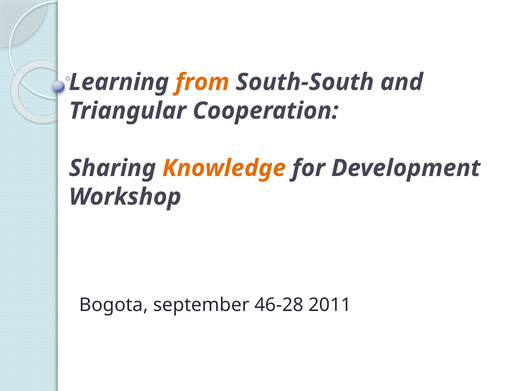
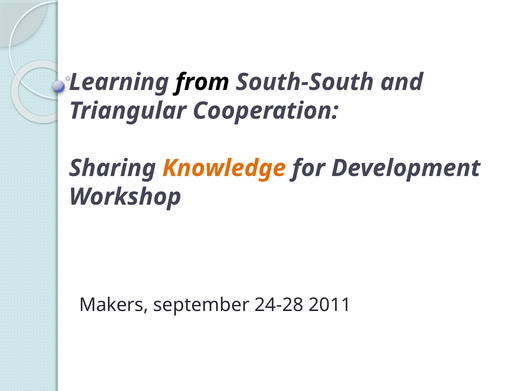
from colour: orange -> black (202, 82)
Bogota: Bogota -> Makers (114, 305)
46-28: 46-28 -> 24-28 (279, 305)
